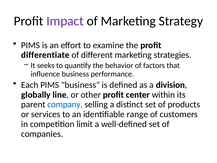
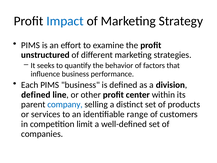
Impact colour: purple -> blue (65, 21)
differentiate: differentiate -> unstructured (45, 55)
globally: globally -> defined (36, 95)
